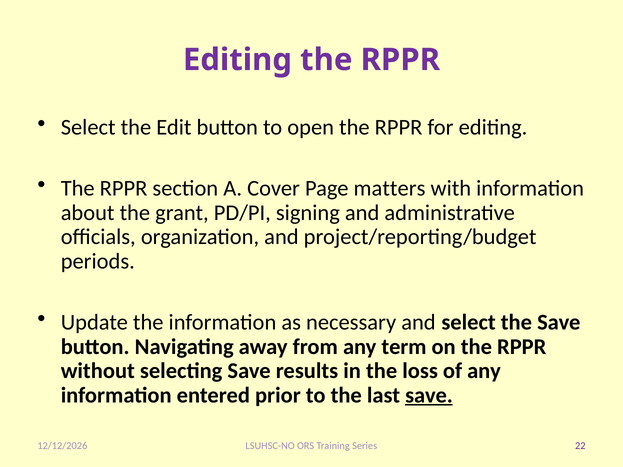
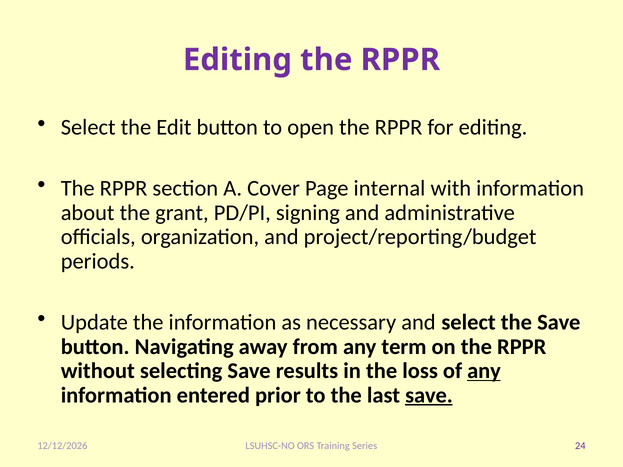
matters: matters -> internal (389, 188)
any underline: none -> present (484, 371)
22: 22 -> 24 (580, 446)
